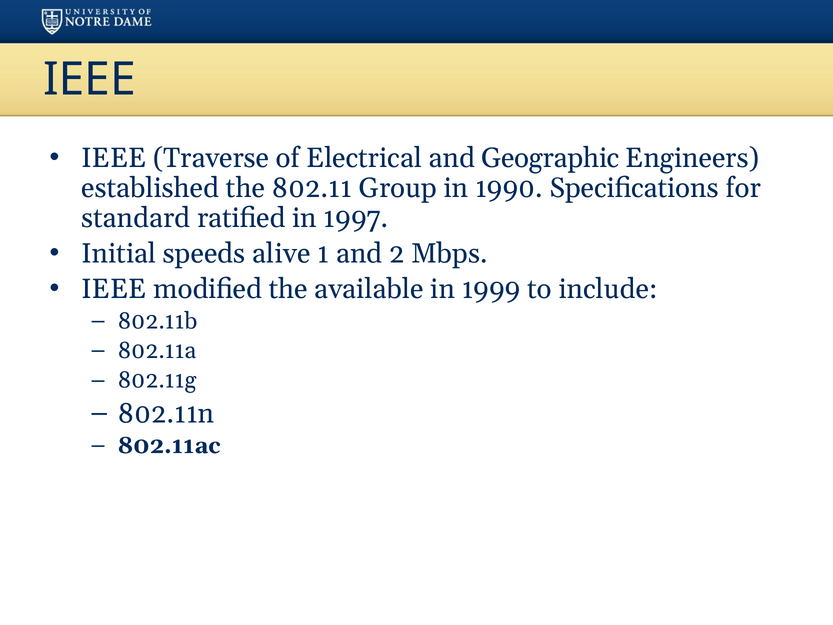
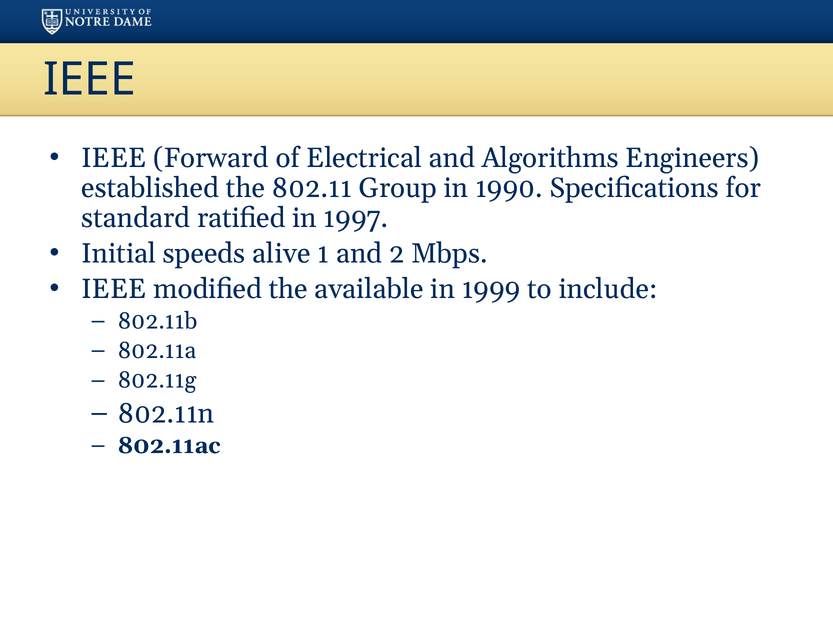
Traverse: Traverse -> Forward (211, 158)
Geographic: Geographic -> Algorithms (550, 158)
